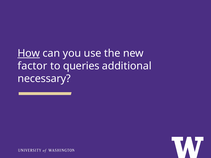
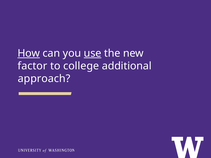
use underline: none -> present (93, 53)
queries: queries -> college (81, 66)
necessary: necessary -> approach (44, 79)
